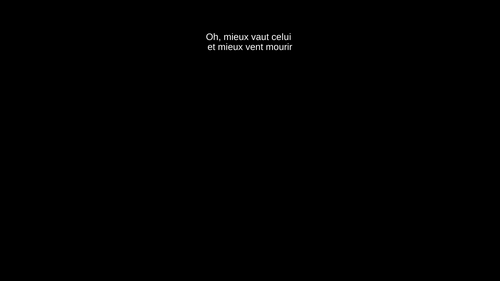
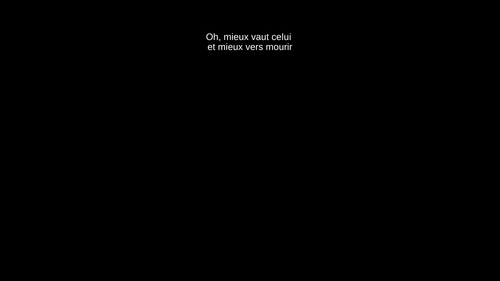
vent: vent -> vers (254, 47)
